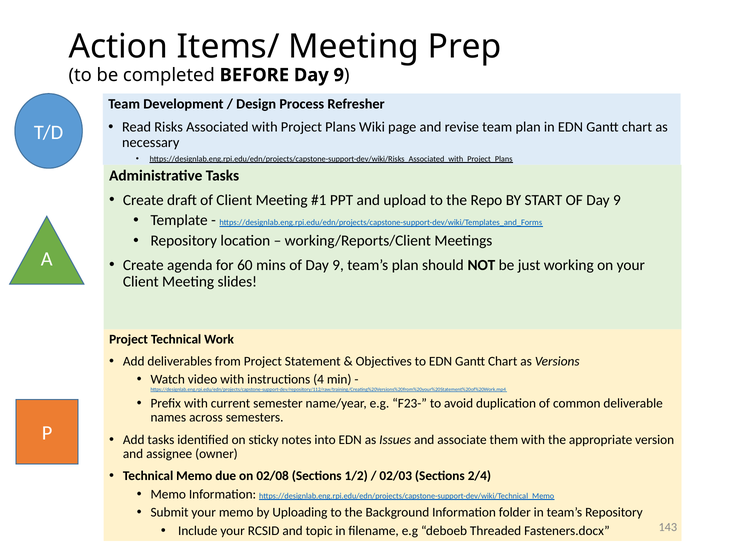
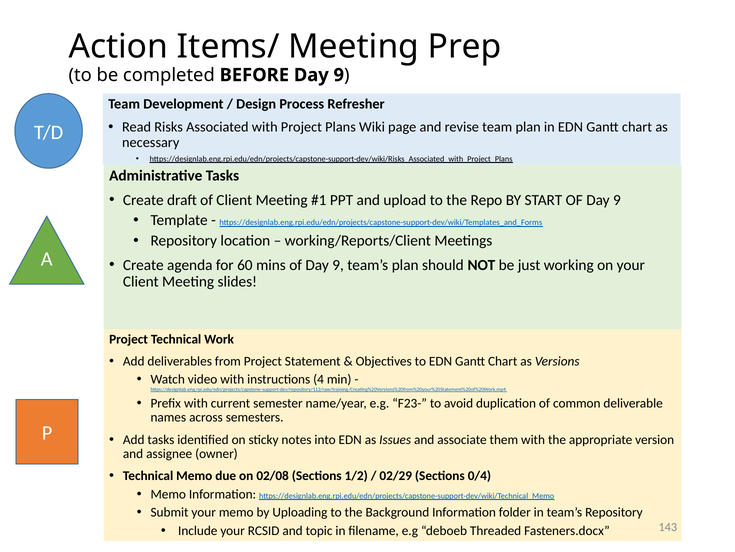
02/03: 02/03 -> 02/29 (396, 475)
2/4: 2/4 -> 0/4 (479, 475)
